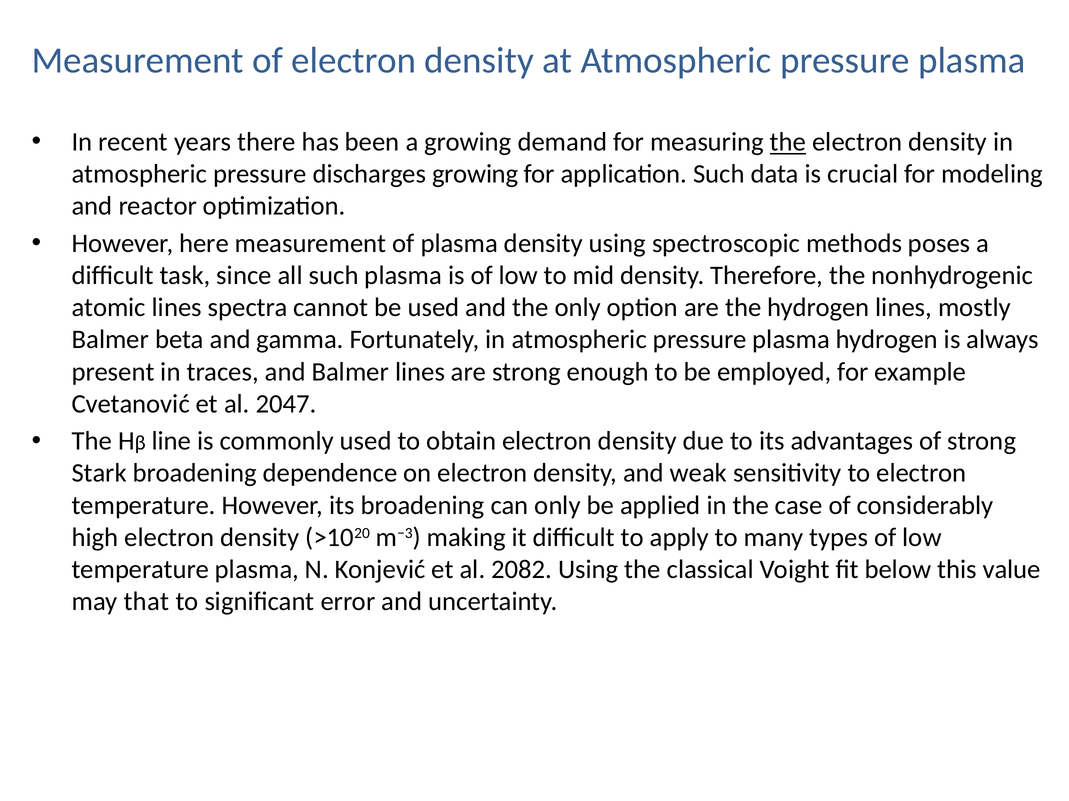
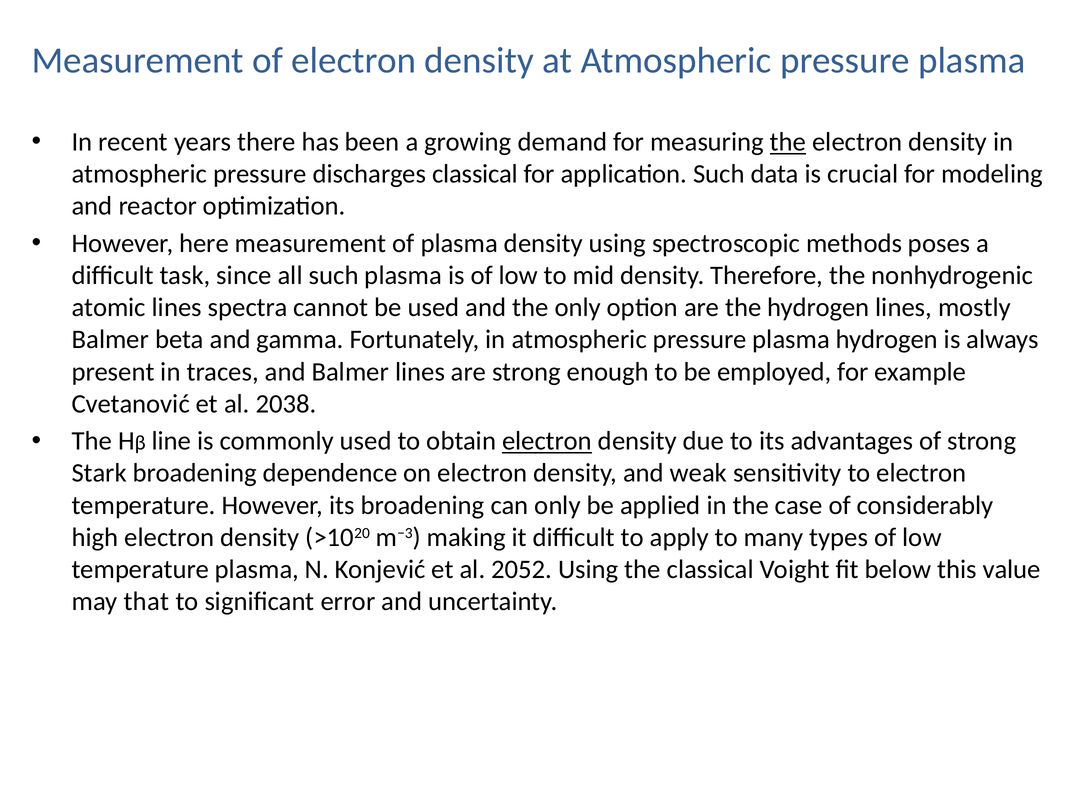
discharges growing: growing -> classical (475, 174)
2047: 2047 -> 2038 (286, 404)
electron underline: none -> present (547, 442)
2082: 2082 -> 2052 (522, 570)
